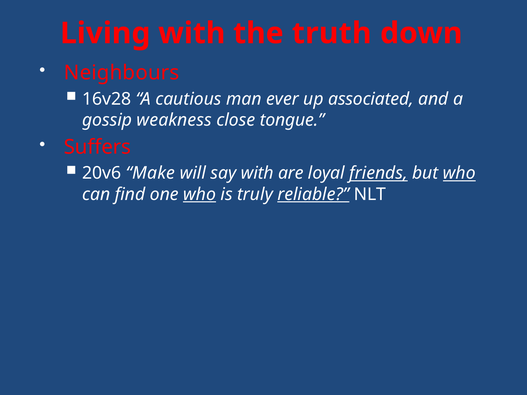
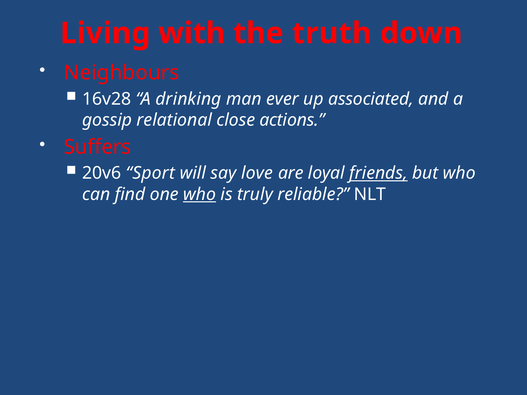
cautious: cautious -> drinking (188, 99)
weakness: weakness -> relational (174, 120)
tongue: tongue -> actions (292, 120)
Make: Make -> Sport (150, 173)
say with: with -> love (257, 173)
who underline: present -> none (459, 173)
reliable underline: present -> none (313, 194)
